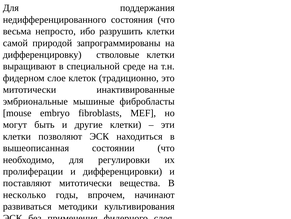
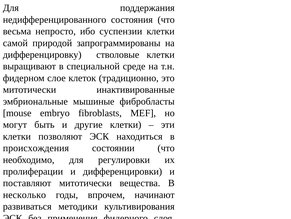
разрушить: разрушить -> суспензии (121, 31)
вышеописанная: вышеописанная -> происхождения (36, 148)
